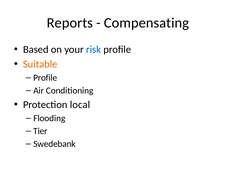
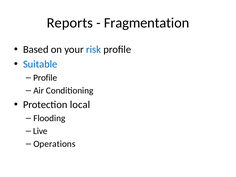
Compensating: Compensating -> Fragmentation (147, 23)
Suitable colour: orange -> blue (40, 64)
Tier: Tier -> Live (40, 131)
Swedebank: Swedebank -> Operations (54, 144)
